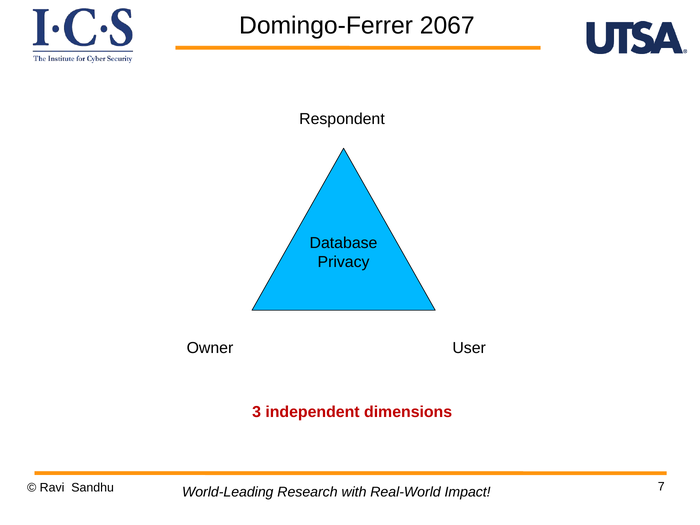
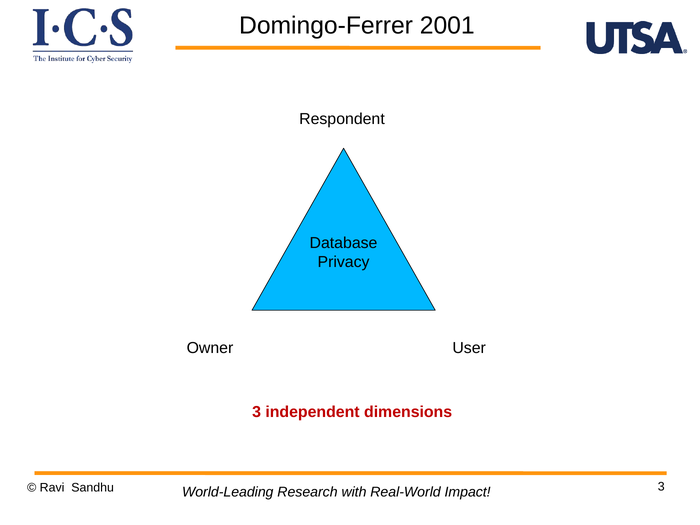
2067: 2067 -> 2001 (447, 25)
Sandhu 7: 7 -> 3 (661, 487)
